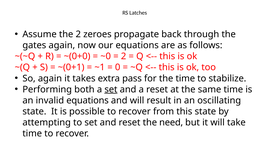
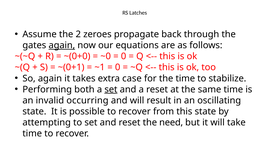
again underline: none -> present (62, 45)
2: 2 -> 0 (124, 56)
pass: pass -> case (132, 79)
invalid equations: equations -> occurring (87, 101)
